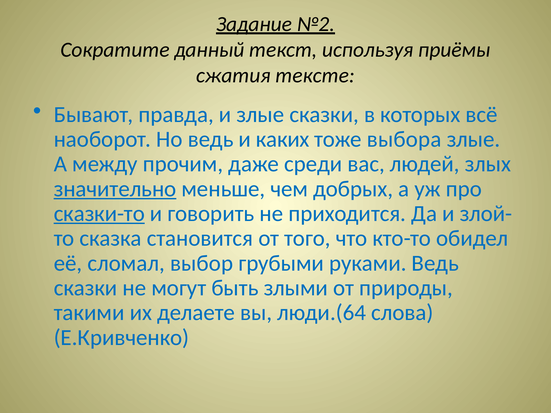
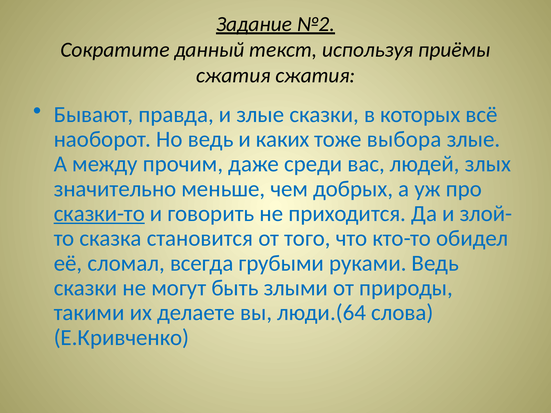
сжатия тексте: тексте -> сжатия (315, 76)
значительно underline: present -> none (115, 189)
выбор: выбор -> всегда (202, 263)
